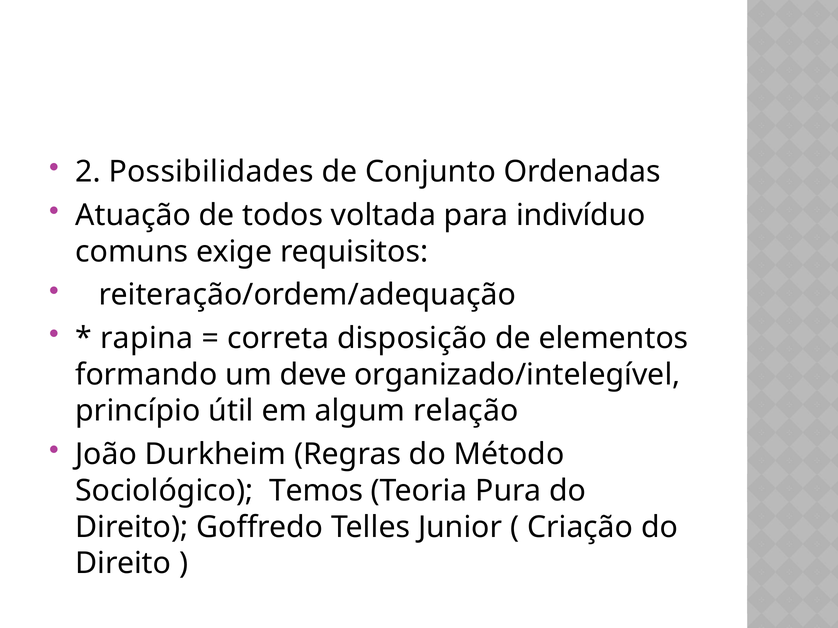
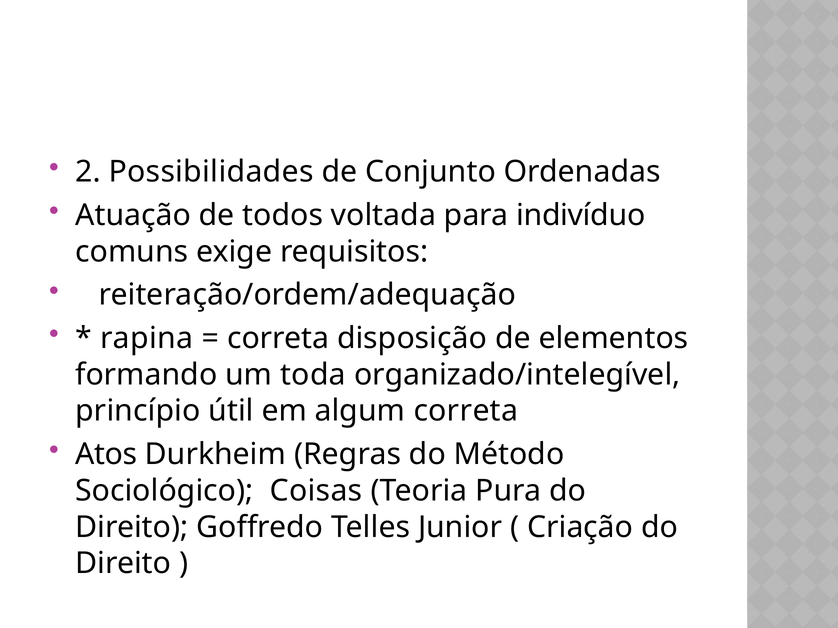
deve: deve -> toda (313, 375)
algum relação: relação -> correta (466, 411)
João: João -> Atos (106, 455)
Temos: Temos -> Coisas (316, 491)
